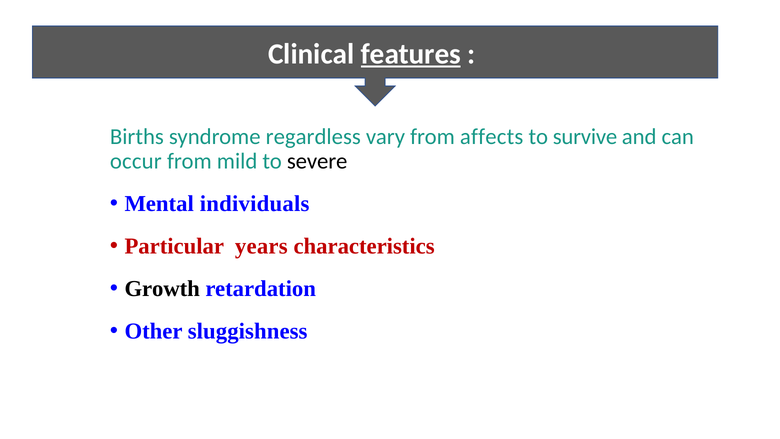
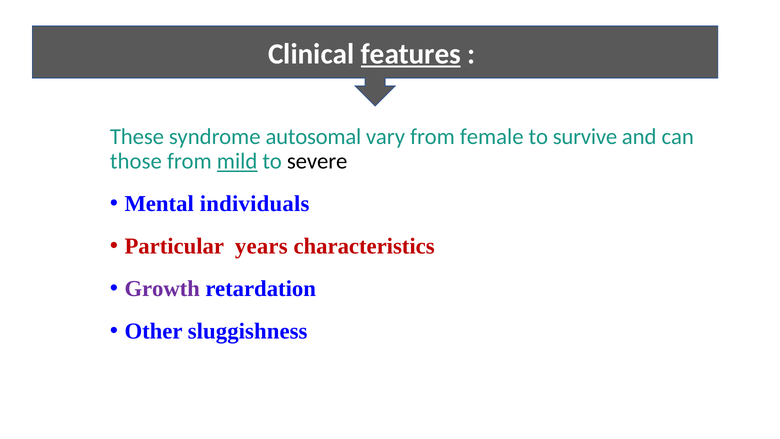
Births: Births -> These (137, 137)
regardless: regardless -> autosomal (313, 137)
affects: affects -> female (492, 137)
occur: occur -> those (136, 161)
mild underline: none -> present (237, 161)
Growth colour: black -> purple (162, 288)
